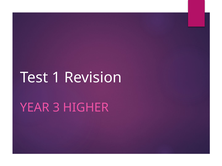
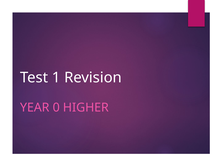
3: 3 -> 0 (56, 108)
